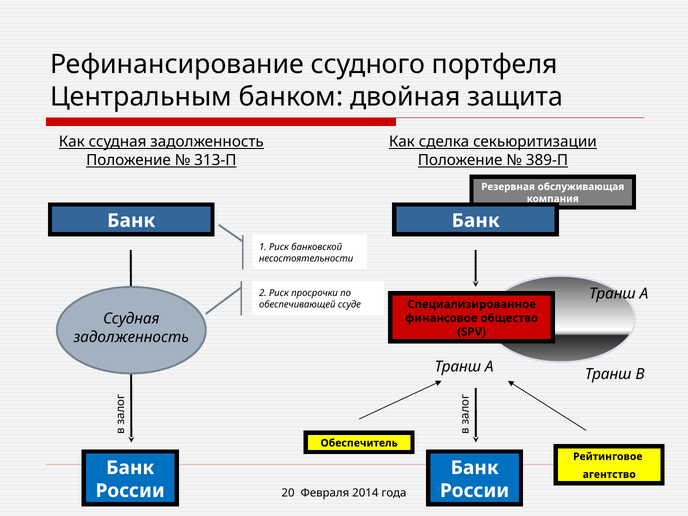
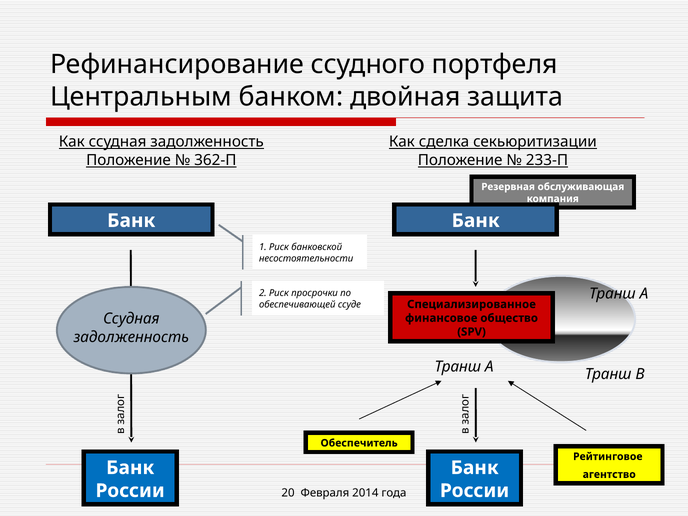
313-П: 313-П -> 362-П (215, 160)
389-П: 389-П -> 233-П (547, 160)
